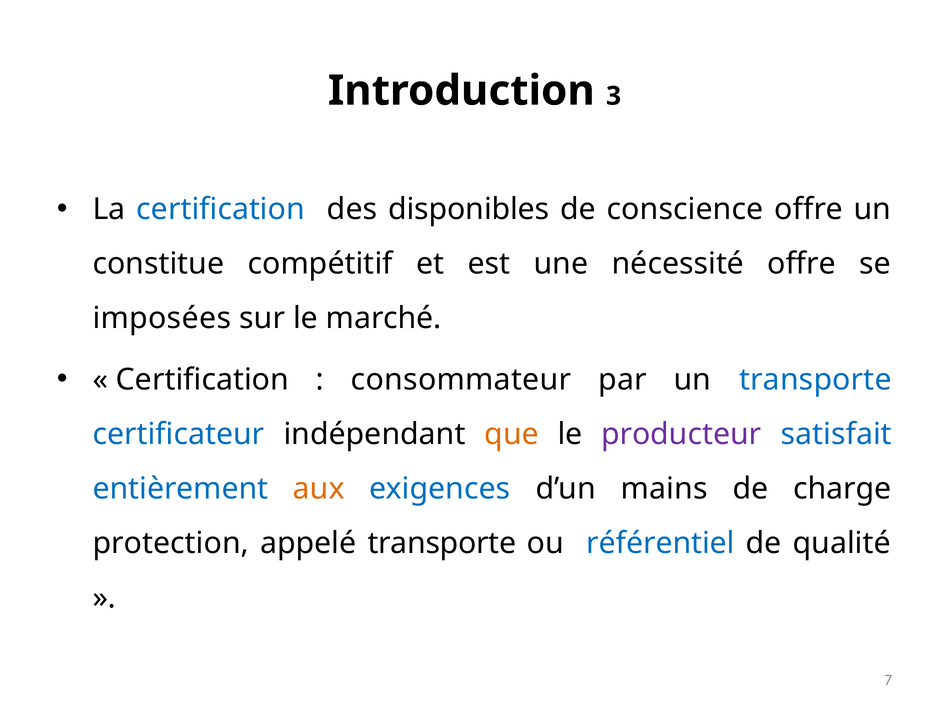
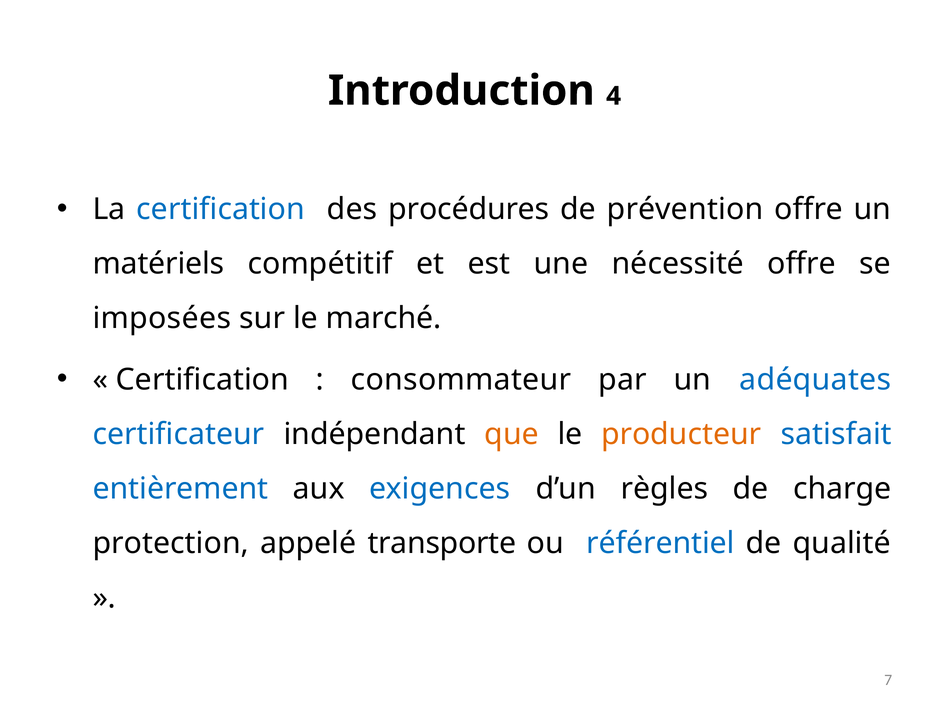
3: 3 -> 4 (614, 96)
disponibles: disponibles -> procédures (469, 209)
conscience: conscience -> prévention (685, 209)
constitue: constitue -> matériels (158, 264)
un transporte: transporte -> adéquates (815, 380)
producteur colour: purple -> orange (681, 434)
aux colour: orange -> black (319, 489)
mains: mains -> règles (664, 489)
